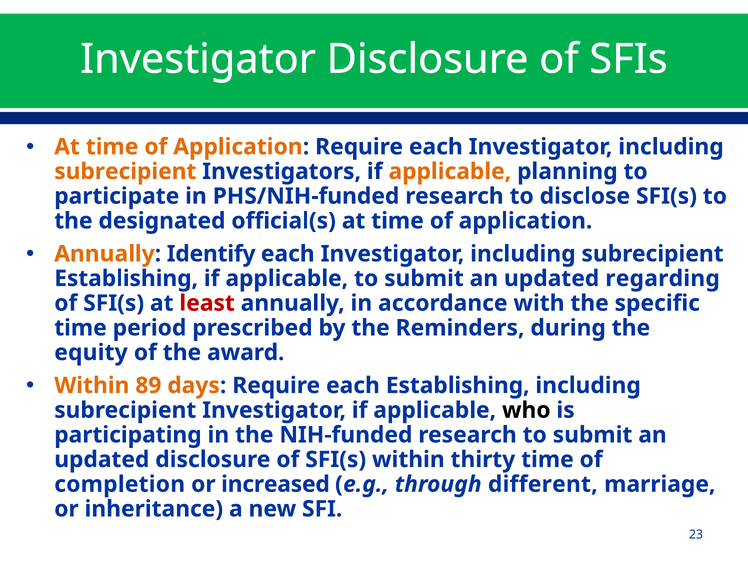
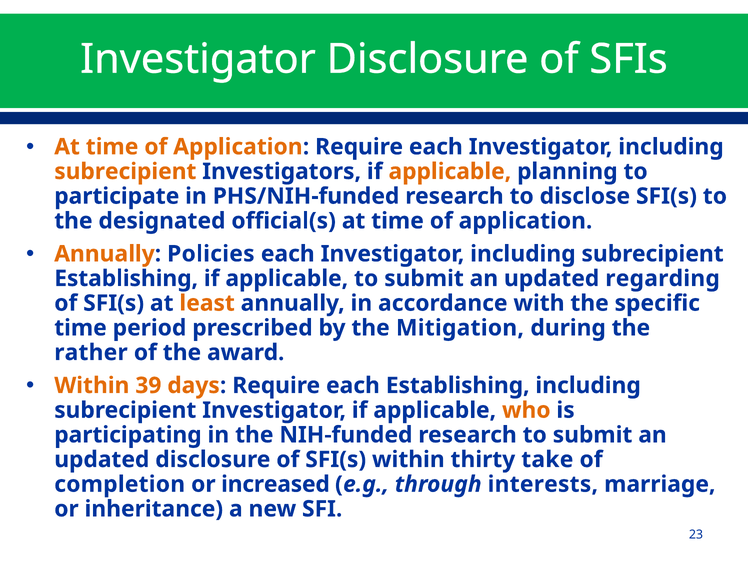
Identify: Identify -> Policies (211, 254)
least colour: red -> orange (207, 303)
Reminders: Reminders -> Mitigation (460, 328)
equity: equity -> rather (91, 353)
89: 89 -> 39 (148, 386)
who colour: black -> orange (526, 410)
thirty time: time -> take (547, 460)
different: different -> interests (543, 484)
